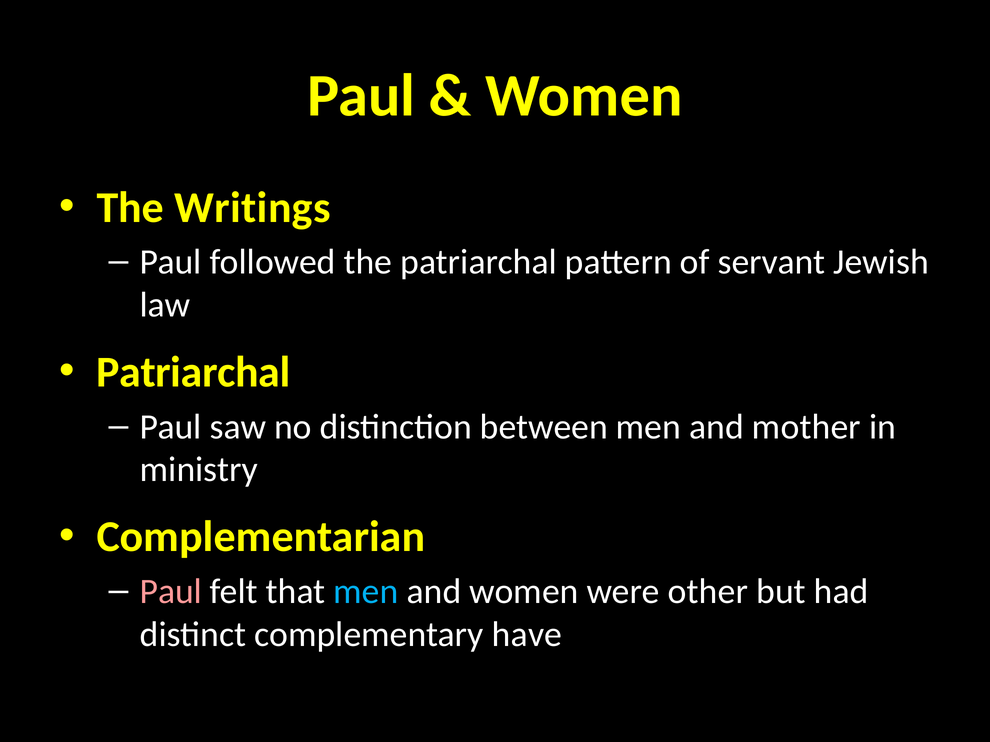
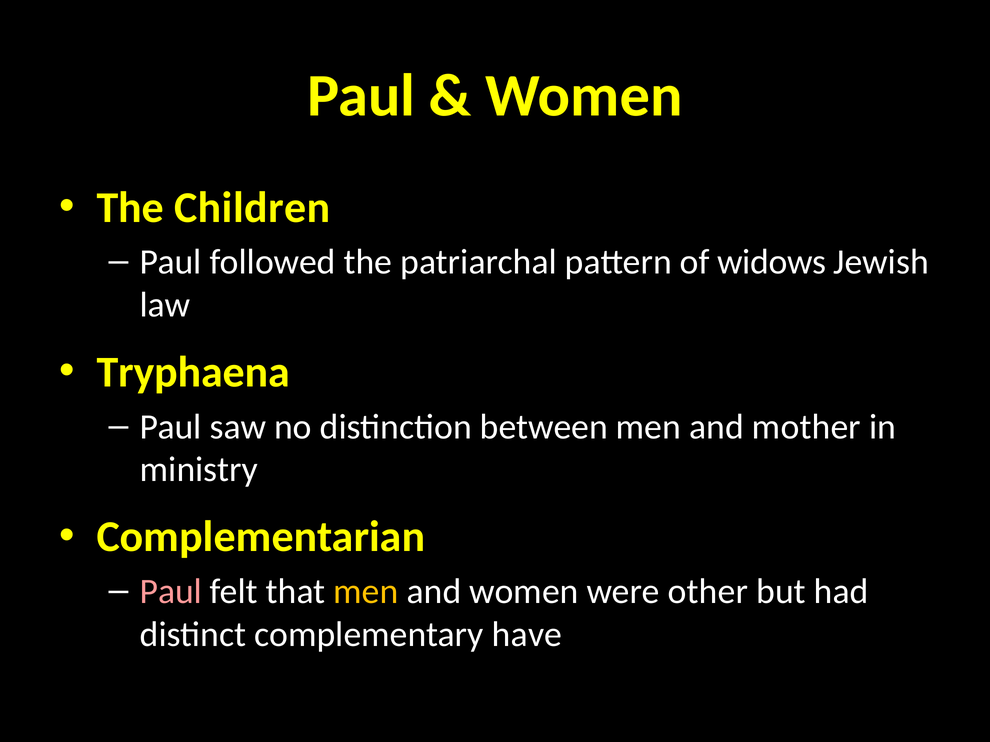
Writings: Writings -> Children (252, 208)
servant: servant -> widows (772, 262)
Patriarchal: Patriarchal -> Tryphaena (193, 373)
men colour: light blue -> yellow (366, 592)
